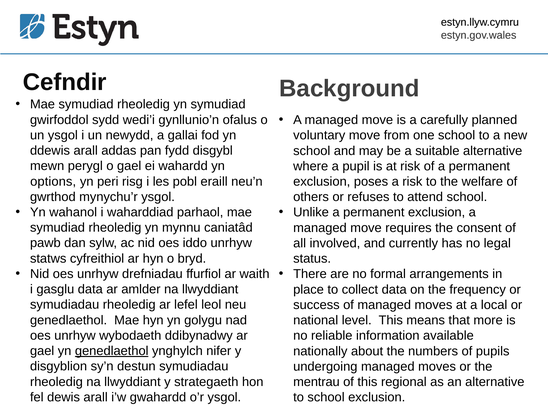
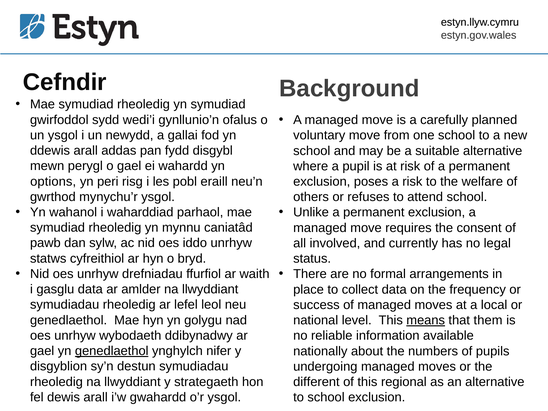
means underline: none -> present (426, 320)
more: more -> them (488, 320)
mentrau: mentrau -> different (316, 382)
